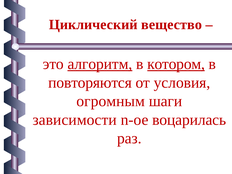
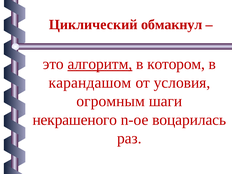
вещество: вещество -> обмакнул (172, 25)
котором underline: present -> none (176, 64)
повторяются: повторяются -> карандашом (90, 83)
зависимости: зависимости -> некрашеного (75, 120)
